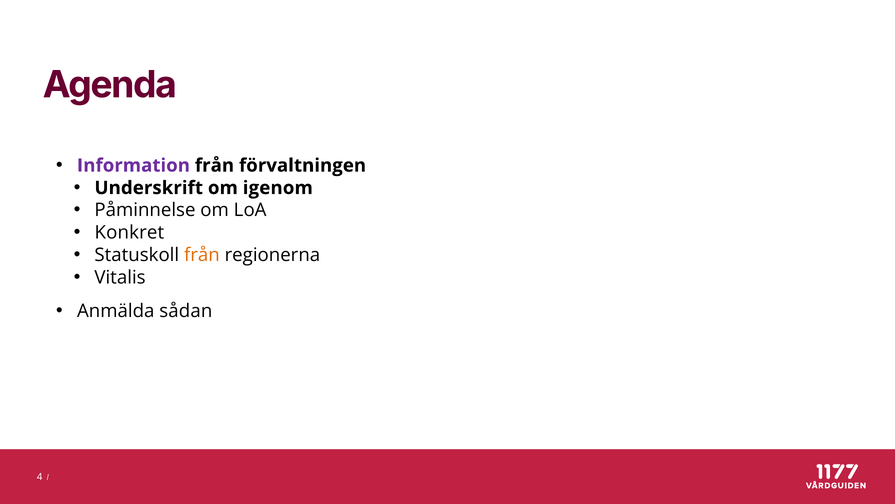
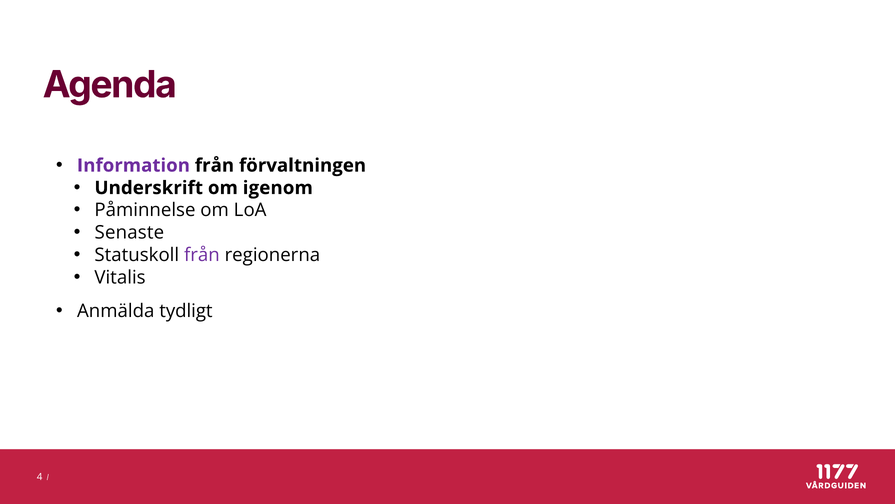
Konkret: Konkret -> Senaste (129, 232)
från colour: orange -> purple (202, 255)
sådan: sådan -> tydligt (186, 311)
